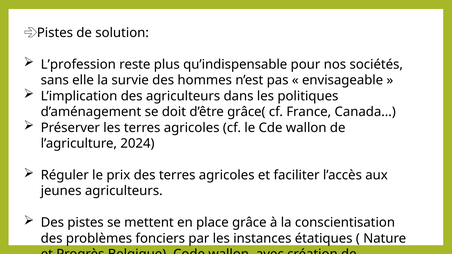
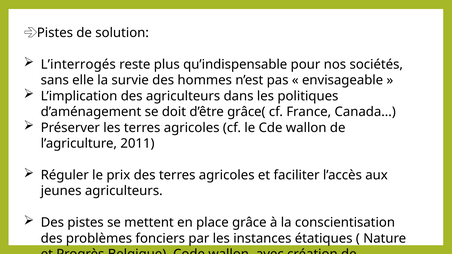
L’profession: L’profession -> L’interrogés (78, 64)
2024: 2024 -> 2011 (137, 144)
